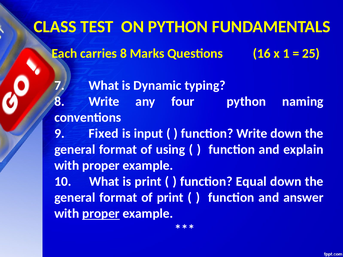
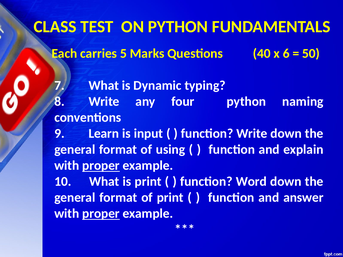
carries 8: 8 -> 5 (123, 54)
16: 16 -> 40 (262, 54)
1: 1 -> 6 (286, 54)
25: 25 -> 50 (311, 54)
Fixed: Fixed -> Learn (104, 134)
proper underline: none -> present (101, 166)
Equal: Equal -> Word (251, 182)
